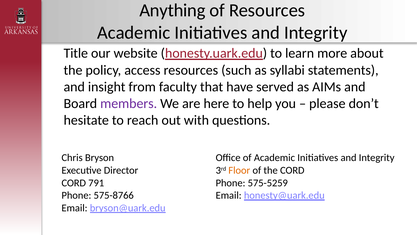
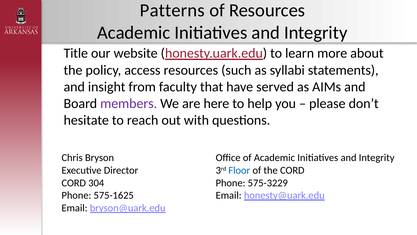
Anything: Anything -> Patterns (172, 10)
Floor colour: orange -> blue (239, 170)
791: 791 -> 304 (96, 183)
575-5259: 575-5259 -> 575-3229 (268, 183)
575-8766: 575-8766 -> 575-1625 (114, 195)
